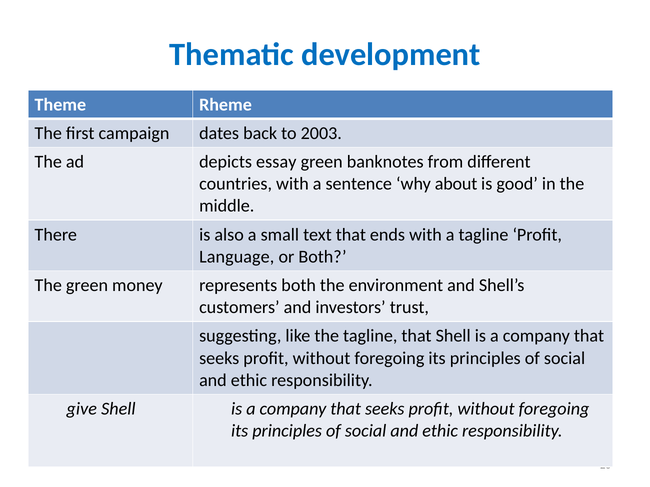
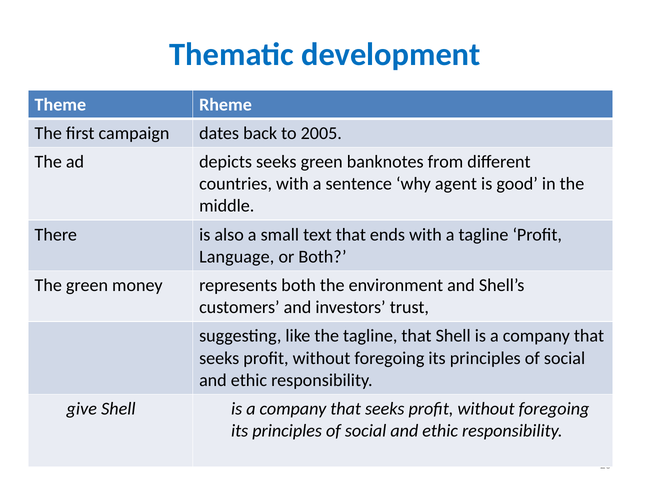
2003: 2003 -> 2005 (321, 133)
depicts essay: essay -> seeks (276, 162)
about: about -> agent (456, 184)
